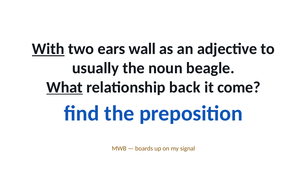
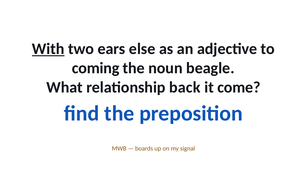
wall: wall -> else (142, 49)
usually: usually -> coming (96, 68)
What underline: present -> none (65, 87)
